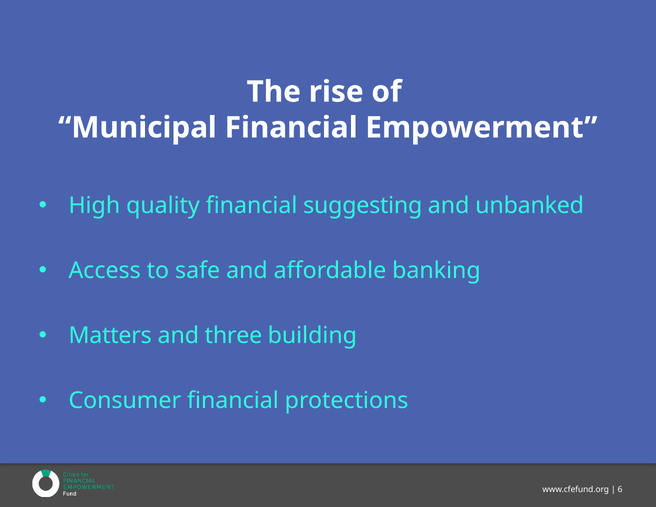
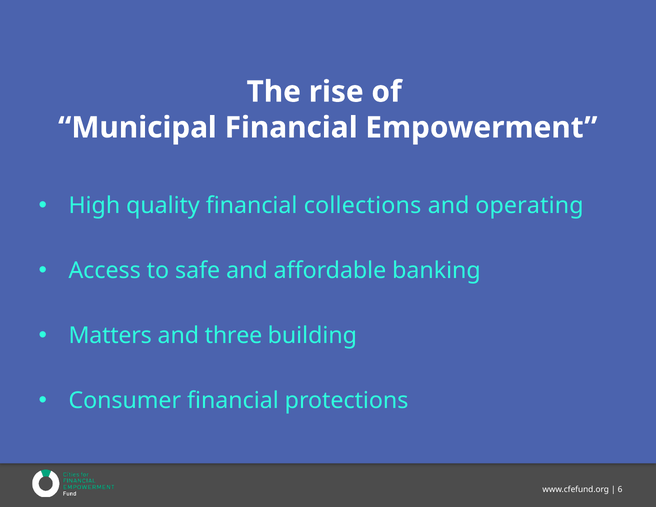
suggesting: suggesting -> collections (363, 206)
unbanked: unbanked -> operating (529, 206)
